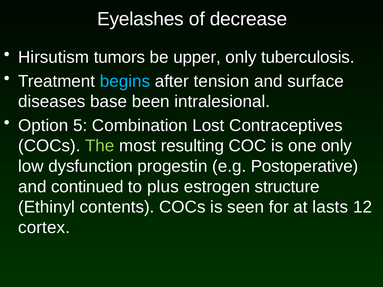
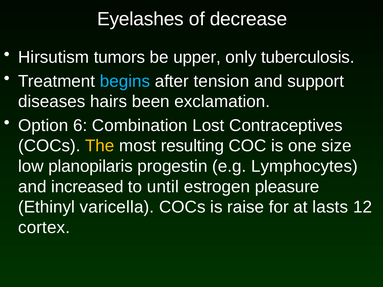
surface: surface -> support (316, 81)
base: base -> hairs (109, 102)
intralesional: intralesional -> exclamation (222, 102)
5: 5 -> 6 (80, 126)
The colour: light green -> yellow (100, 146)
one only: only -> size (336, 146)
dysfunction: dysfunction -> planopilaris (91, 166)
Postoperative: Postoperative -> Lymphocytes (304, 166)
continued: continued -> increased (87, 187)
plus: plus -> until (163, 187)
structure: structure -> pleasure (287, 187)
contents: contents -> varicella (117, 207)
seen: seen -> raise (246, 207)
